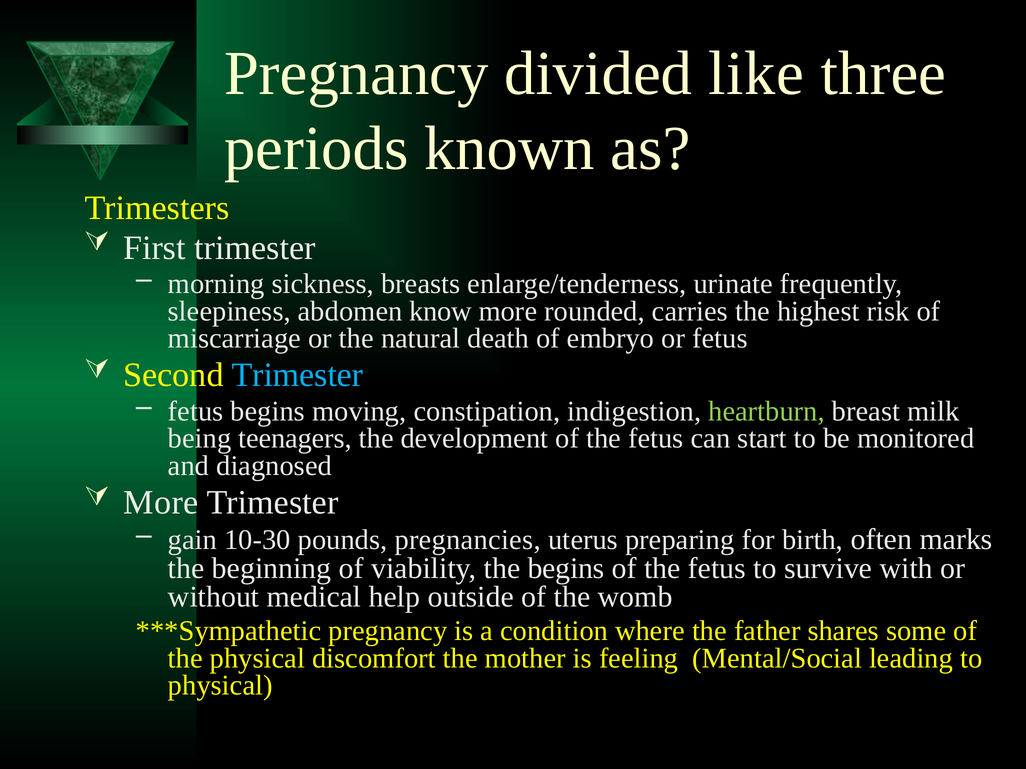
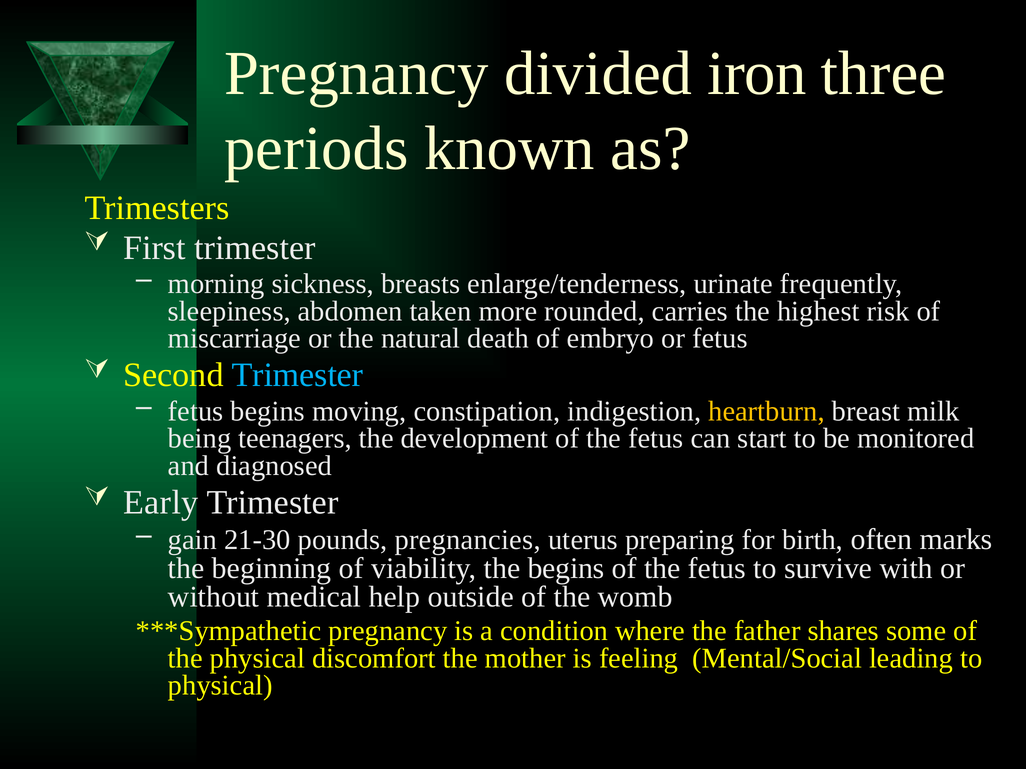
like: like -> iron (757, 74)
know: know -> taken (440, 311)
heartburn colour: light green -> yellow (767, 411)
More: More -> Early (161, 503)
10-30: 10-30 -> 21-30 (257, 540)
